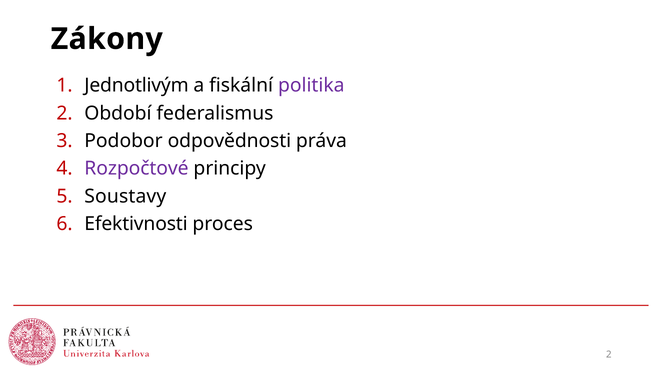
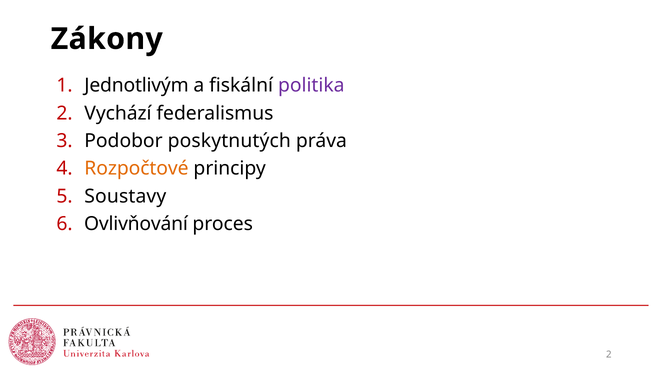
Období: Období -> Vychází (118, 113)
odpovědnosti: odpovědnosti -> poskytnutých (229, 141)
Rozpočtové colour: purple -> orange (136, 169)
Efektivnosti: Efektivnosti -> Ovlivňování (136, 224)
